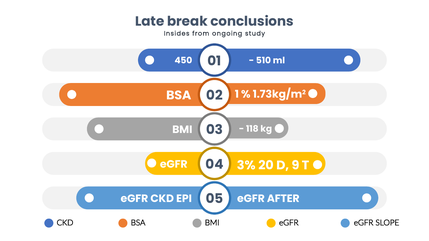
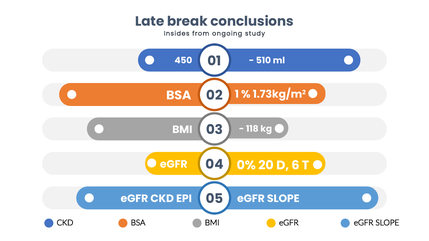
3%: 3% -> 0% (246, 166)
9: 9 -> 6 (295, 166)
AFTER: AFTER -> SLOPE (283, 199)
